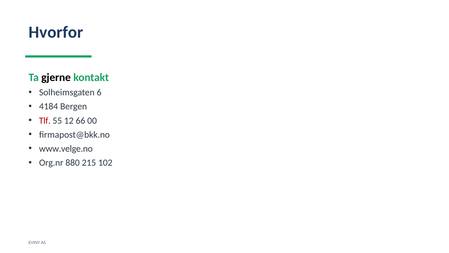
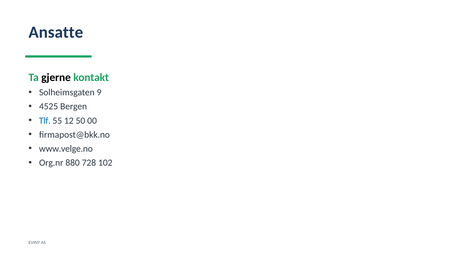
Hvorfor: Hvorfor -> Ansatte (56, 32)
6: 6 -> 9 (99, 92)
4184: 4184 -> 4525 (49, 106)
Tlf colour: red -> blue (45, 120)
66: 66 -> 50 (80, 120)
215: 215 -> 728 (89, 163)
